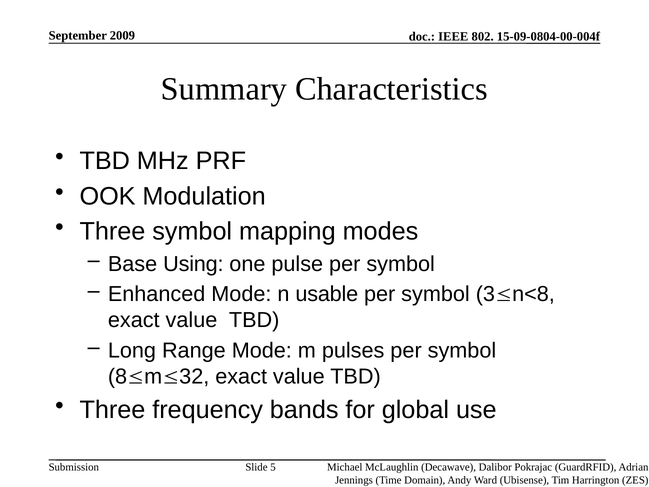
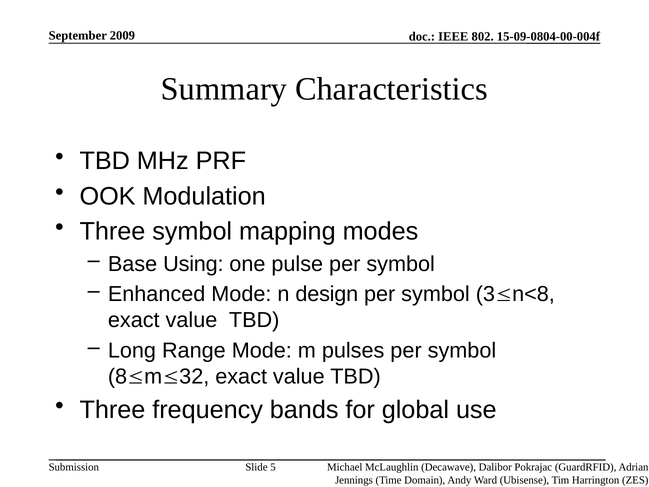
usable: usable -> design (327, 294)
